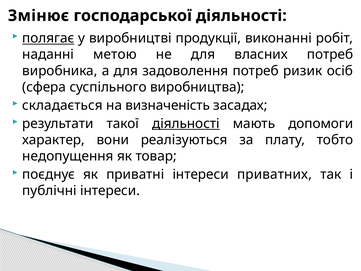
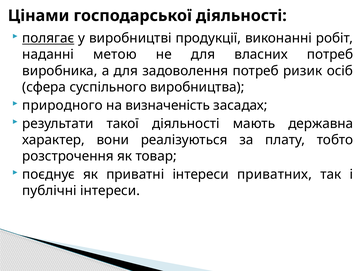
Змінює: Змінює -> Цінами (39, 16)
складається: складається -> природного (62, 105)
діяльності underline: present -> none (186, 124)
допомоги: допомоги -> державна (321, 124)
недопущення: недопущення -> розстрочення (68, 156)
